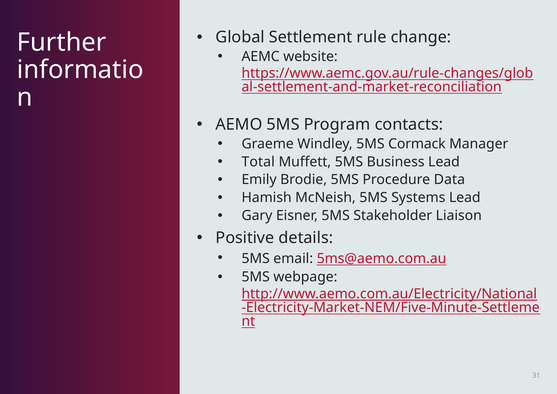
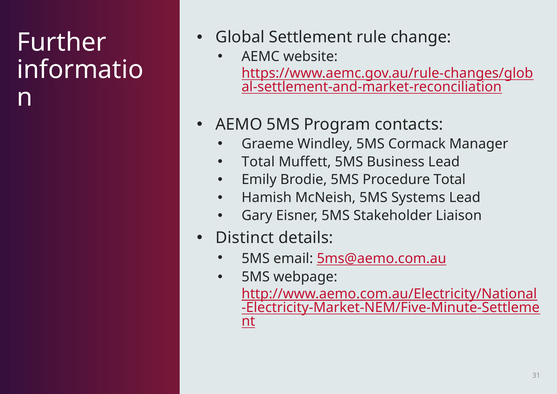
Procedure Data: Data -> Total (450, 180)
Positive: Positive -> Distinct (245, 238)
